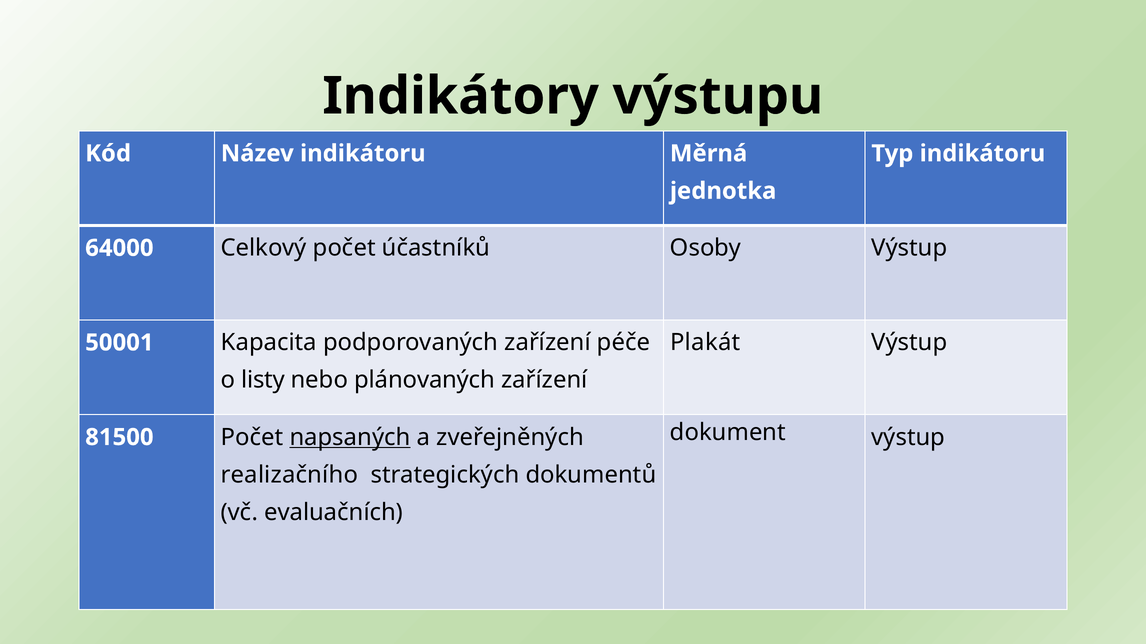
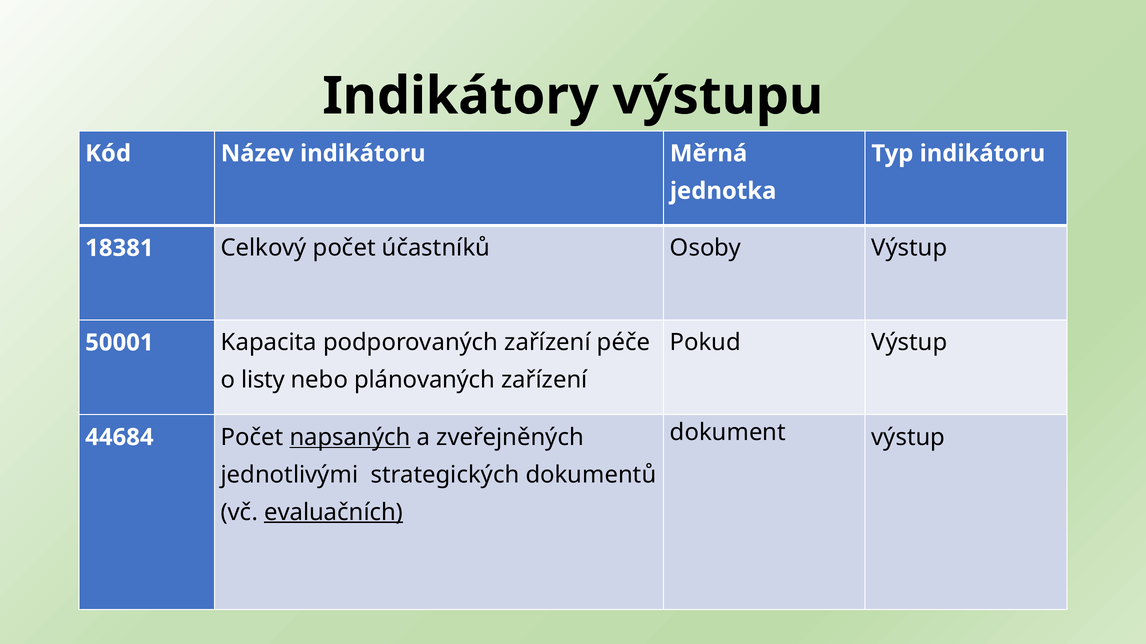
64000: 64000 -> 18381 (119, 248)
Plakát: Plakát -> Pokud (705, 343)
81500: 81500 -> 44684 (119, 438)
realizačního: realizačního -> jednotlivými (289, 475)
evaluačních underline: none -> present (334, 513)
